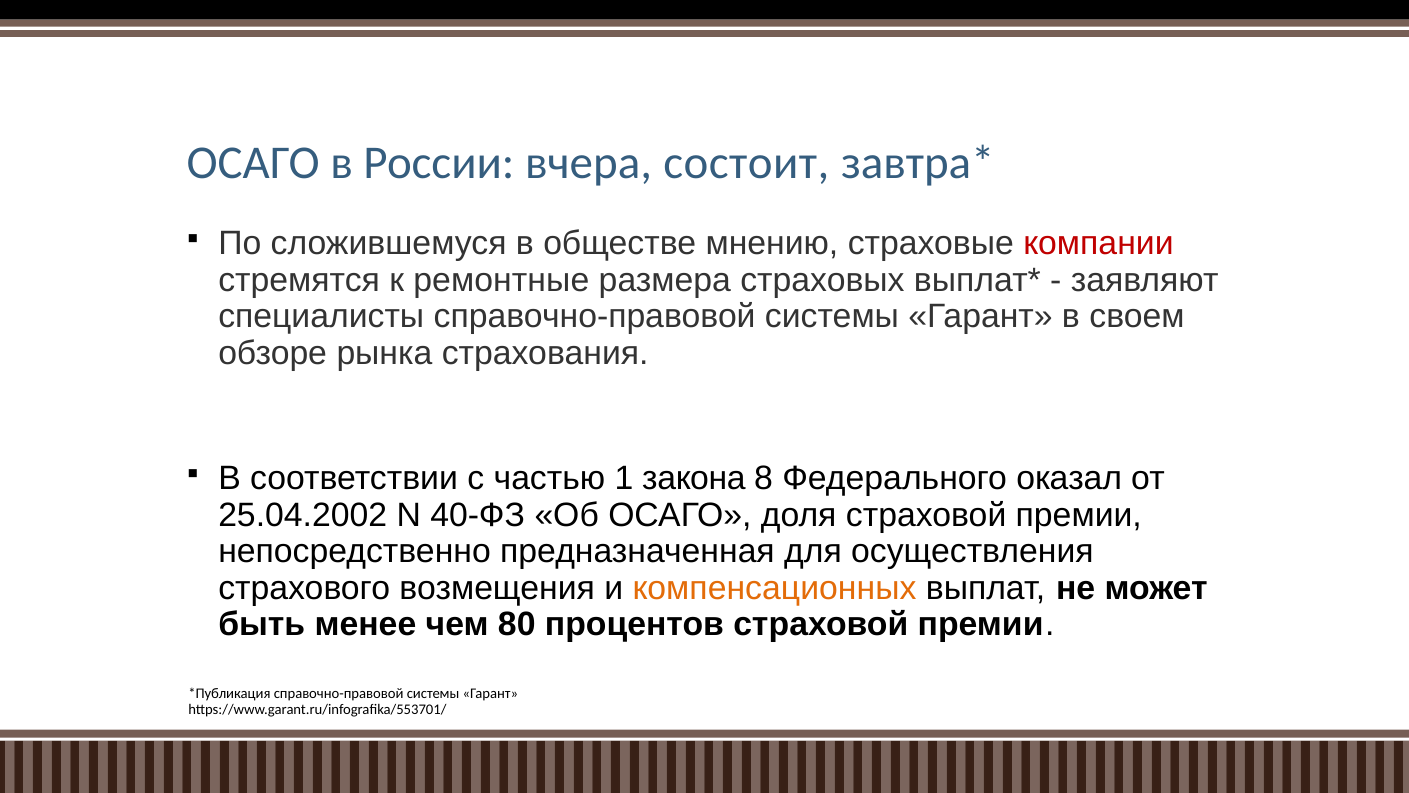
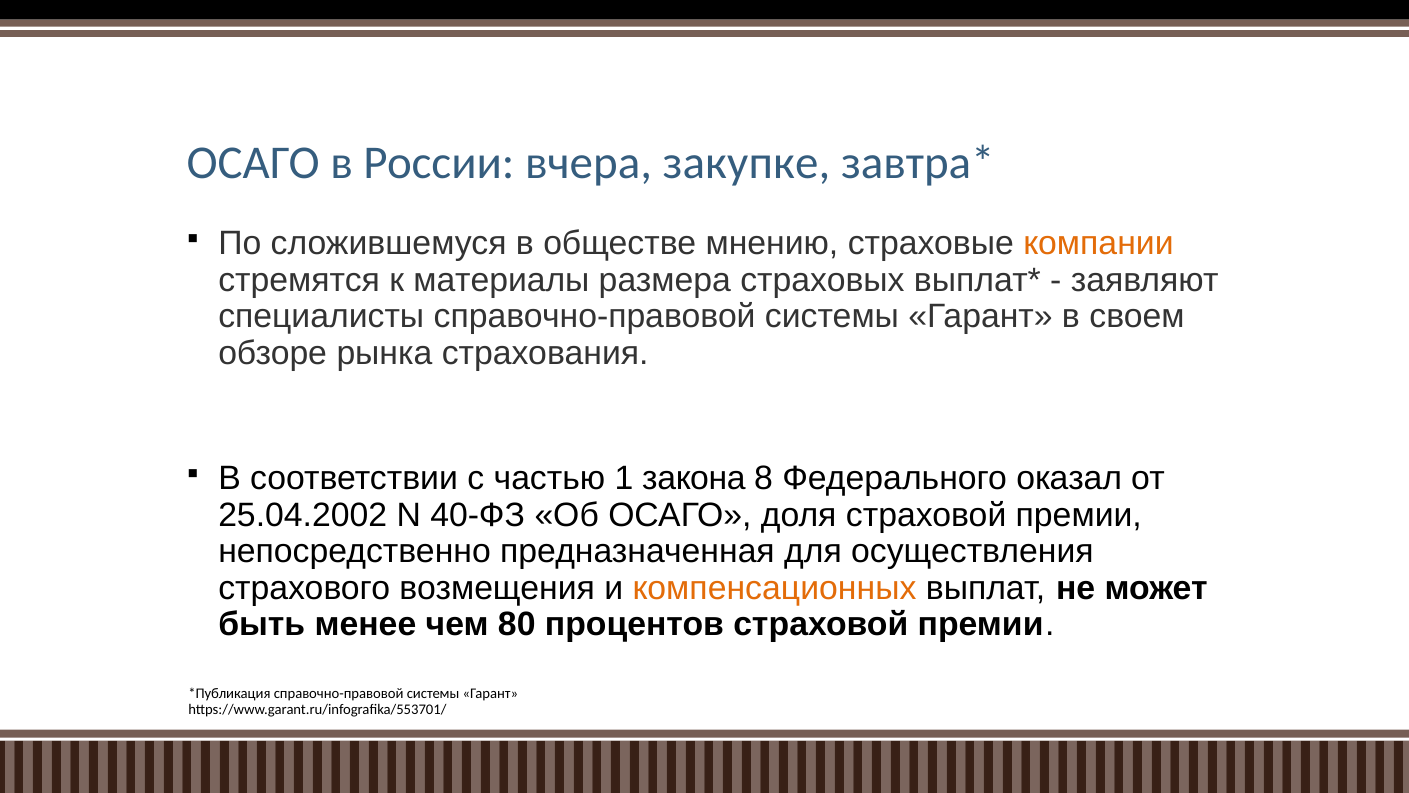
состоит: состоит -> закупке (746, 163)
компании colour: red -> orange (1098, 244)
ремонтные: ремонтные -> материалы (501, 280)
